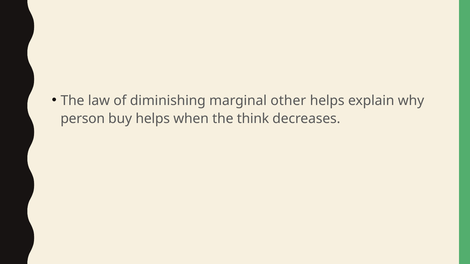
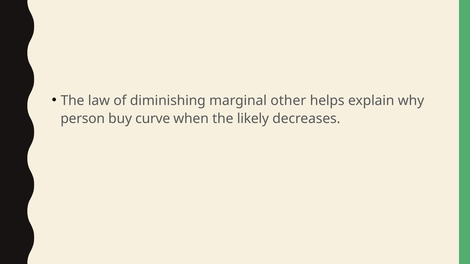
buy helps: helps -> curve (153, 119)
think: think -> likely (253, 119)
